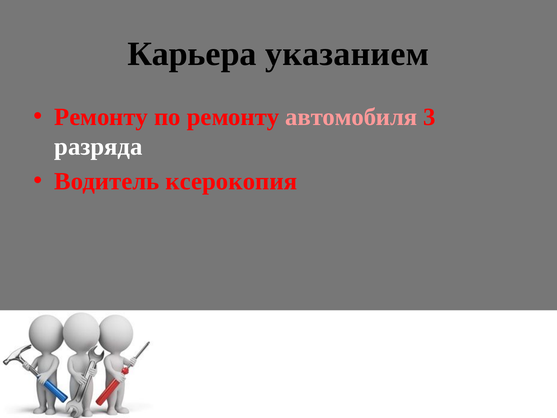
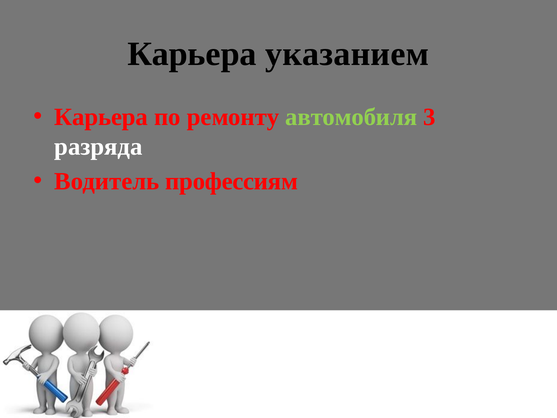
Ремонту: Ремонту -> Карьера (101, 117)
автомобиля colour: pink -> light green (351, 117)
ксерокопия: ксерокопия -> профессиям (232, 181)
